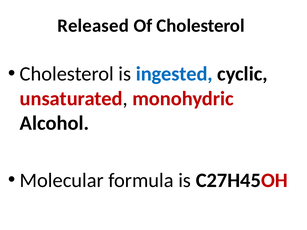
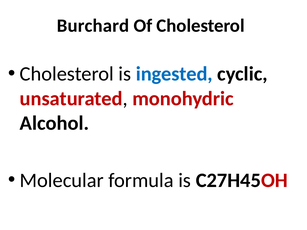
Released: Released -> Burchard (93, 26)
